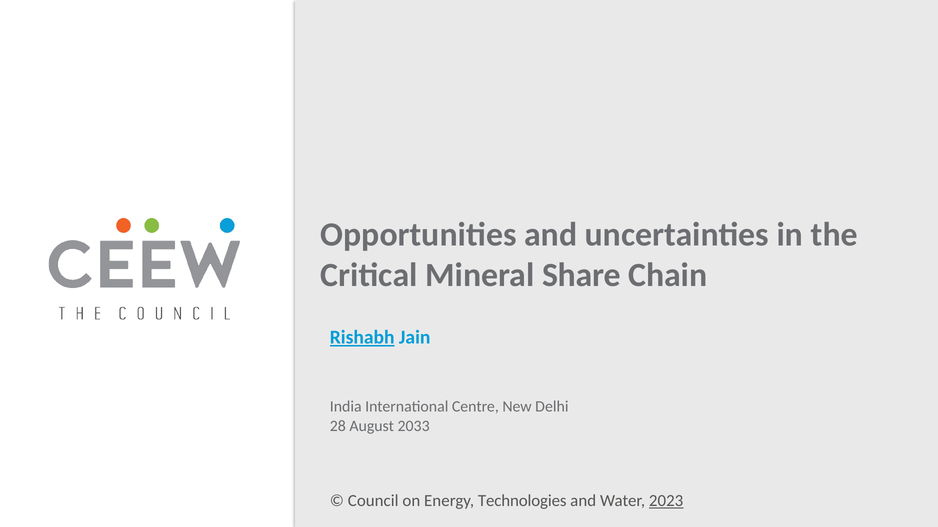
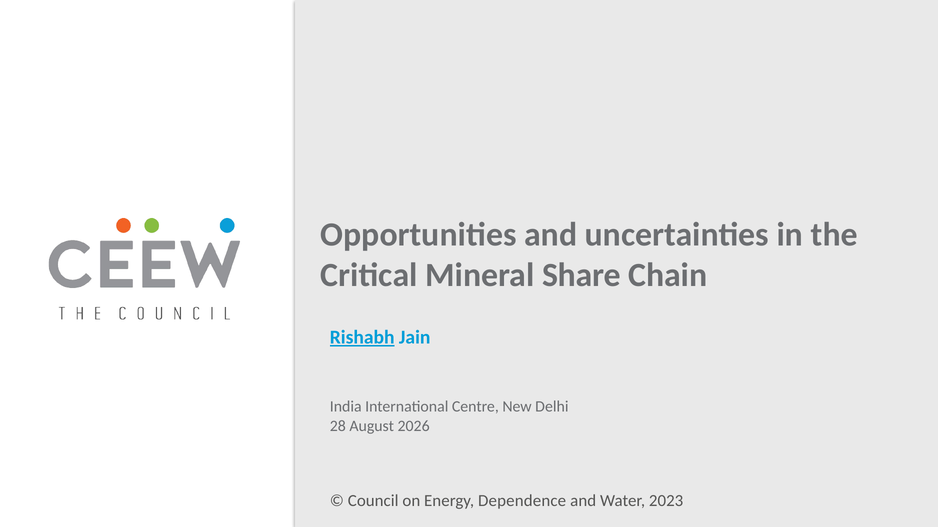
2033: 2033 -> 2026 (414, 426)
Technologies: Technologies -> Dependence (522, 501)
2023 underline: present -> none (666, 501)
